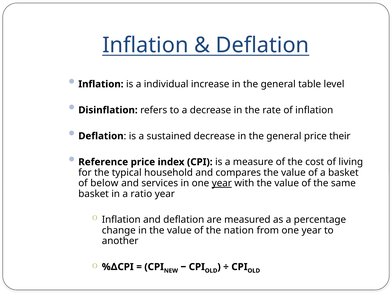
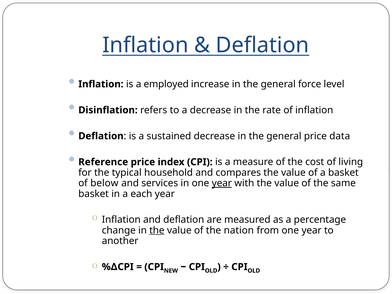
individual: individual -> employed (166, 84)
table: table -> force (310, 84)
their: their -> data (340, 136)
ratio: ratio -> each (141, 194)
the underline: none -> present (157, 230)
